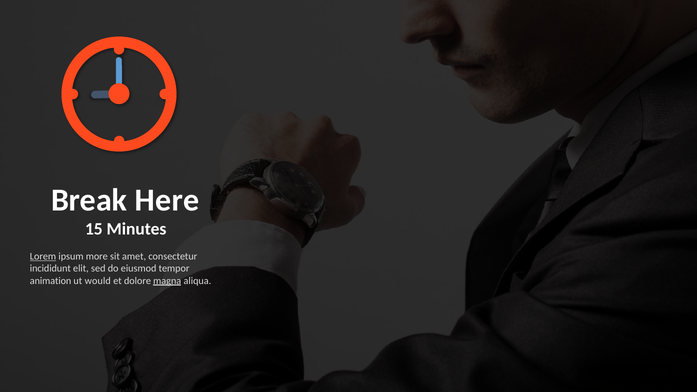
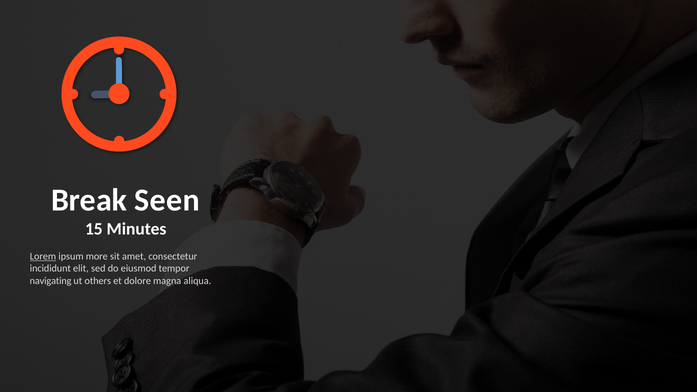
Here: Here -> Seen (167, 200)
animation: animation -> navigating (51, 281)
would: would -> others (98, 281)
magna underline: present -> none (167, 281)
